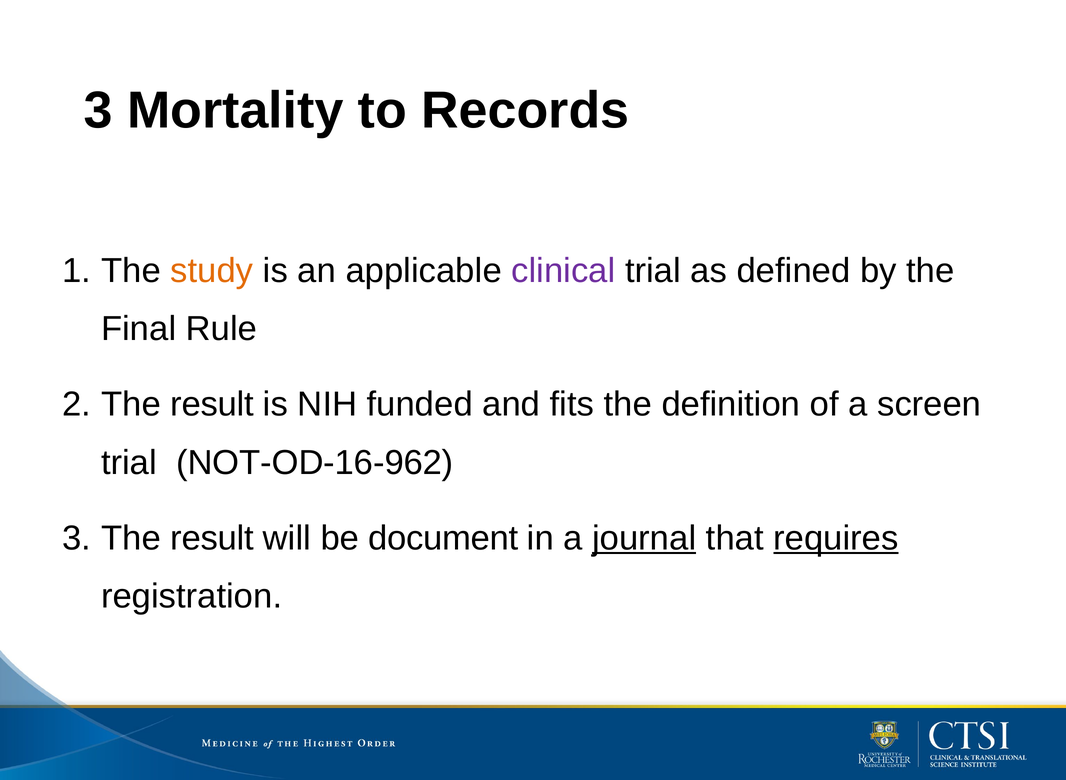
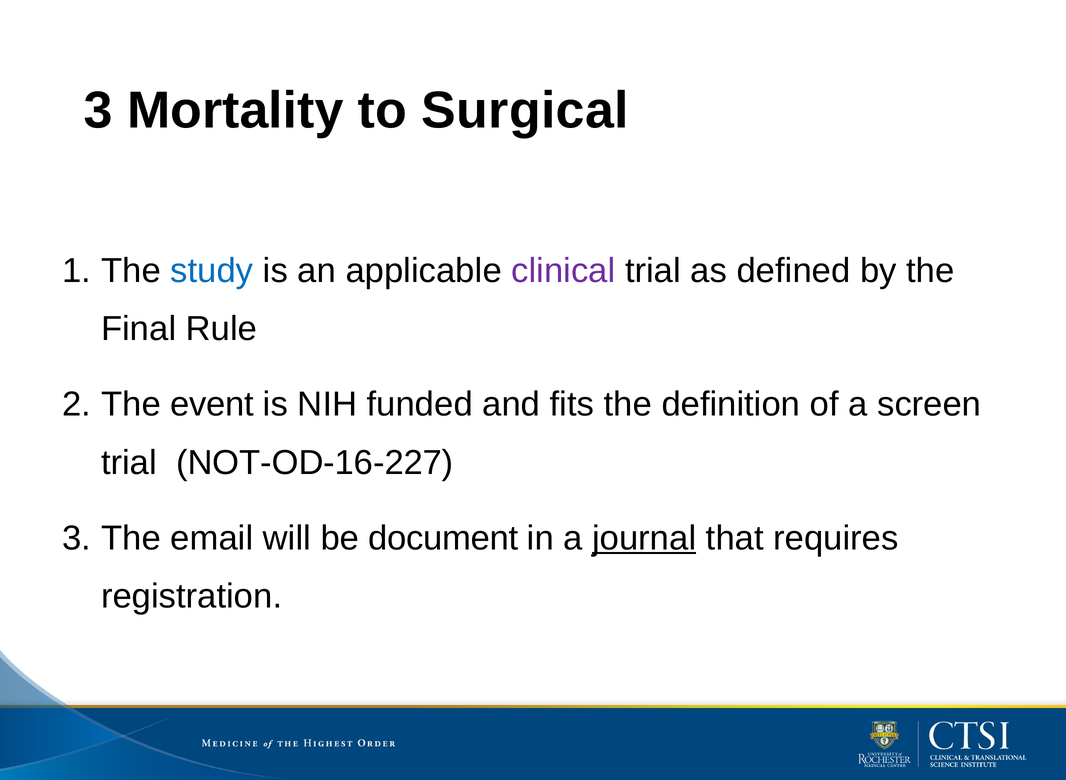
Records: Records -> Surgical (525, 110)
study colour: orange -> blue (212, 271)
result: result -> event (212, 405)
NOT-OD-16-962: NOT-OD-16-962 -> NOT-OD-16-227 (315, 463)
3 The result: result -> email (212, 538)
requires underline: present -> none (836, 538)
